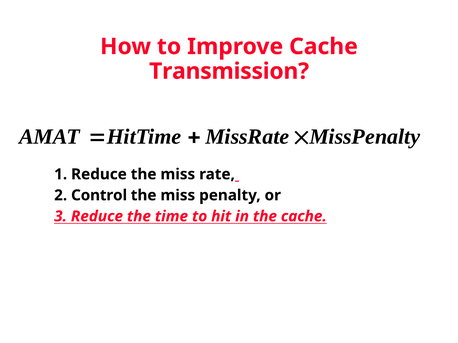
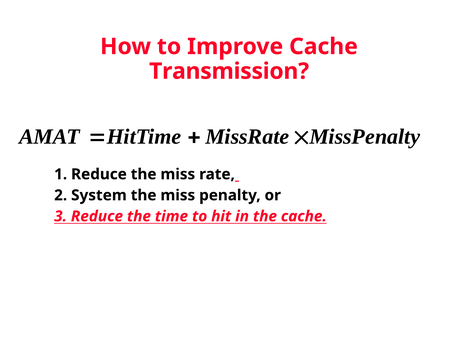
Control: Control -> System (99, 196)
